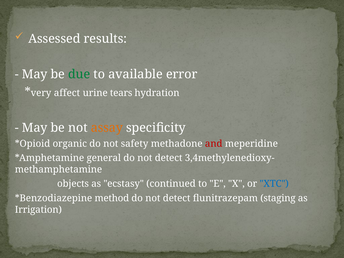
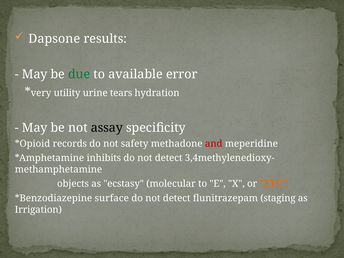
Assessed: Assessed -> Dapsone (54, 39)
affect: affect -> utility (67, 93)
assay colour: orange -> black (107, 128)
organic: organic -> records (70, 144)
general: general -> inhibits (104, 158)
continued: continued -> molecular (171, 184)
XTC colour: blue -> orange (274, 184)
method: method -> surface (112, 198)
